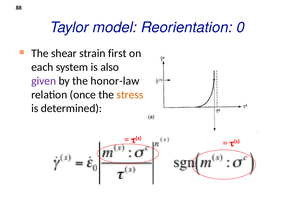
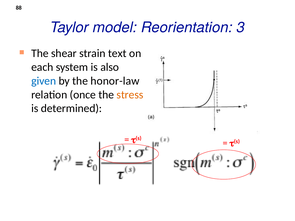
0: 0 -> 3 (241, 27)
first: first -> text (117, 53)
given colour: purple -> blue (44, 81)
